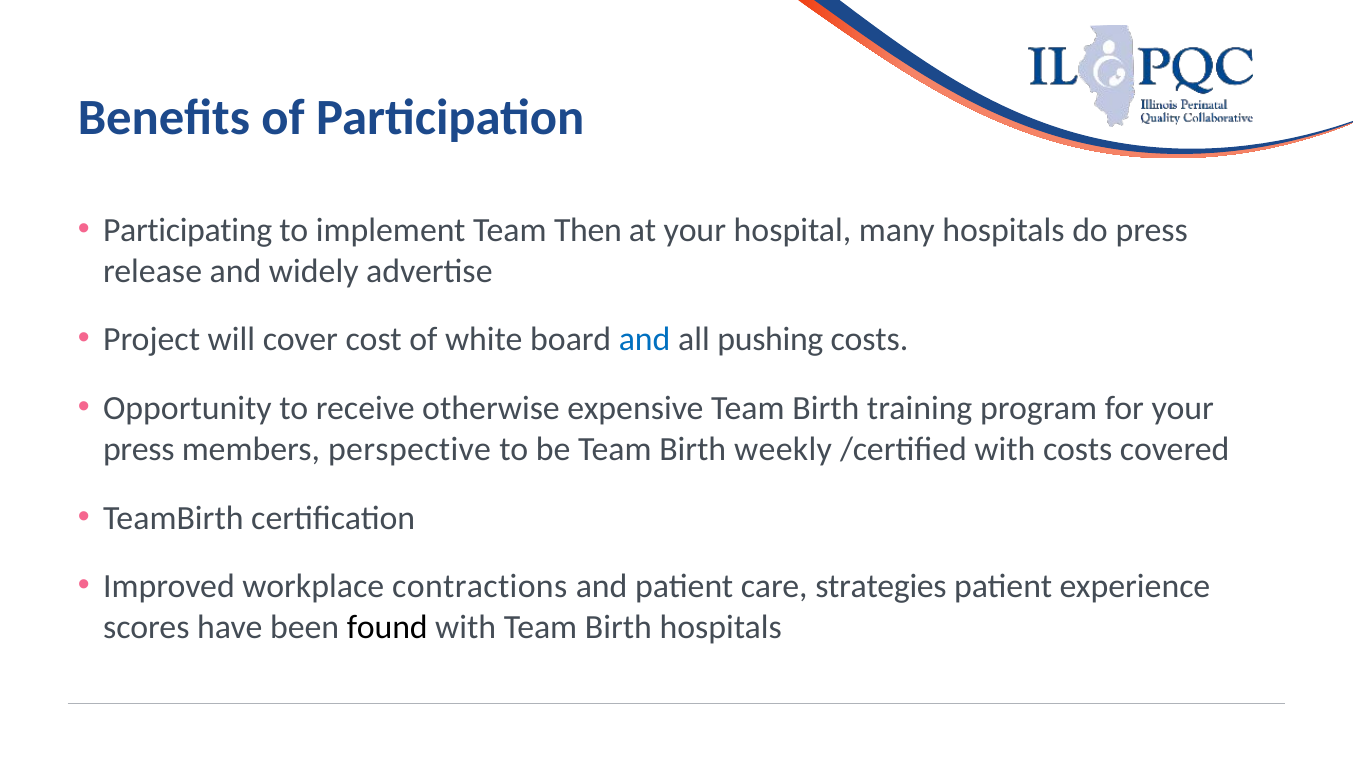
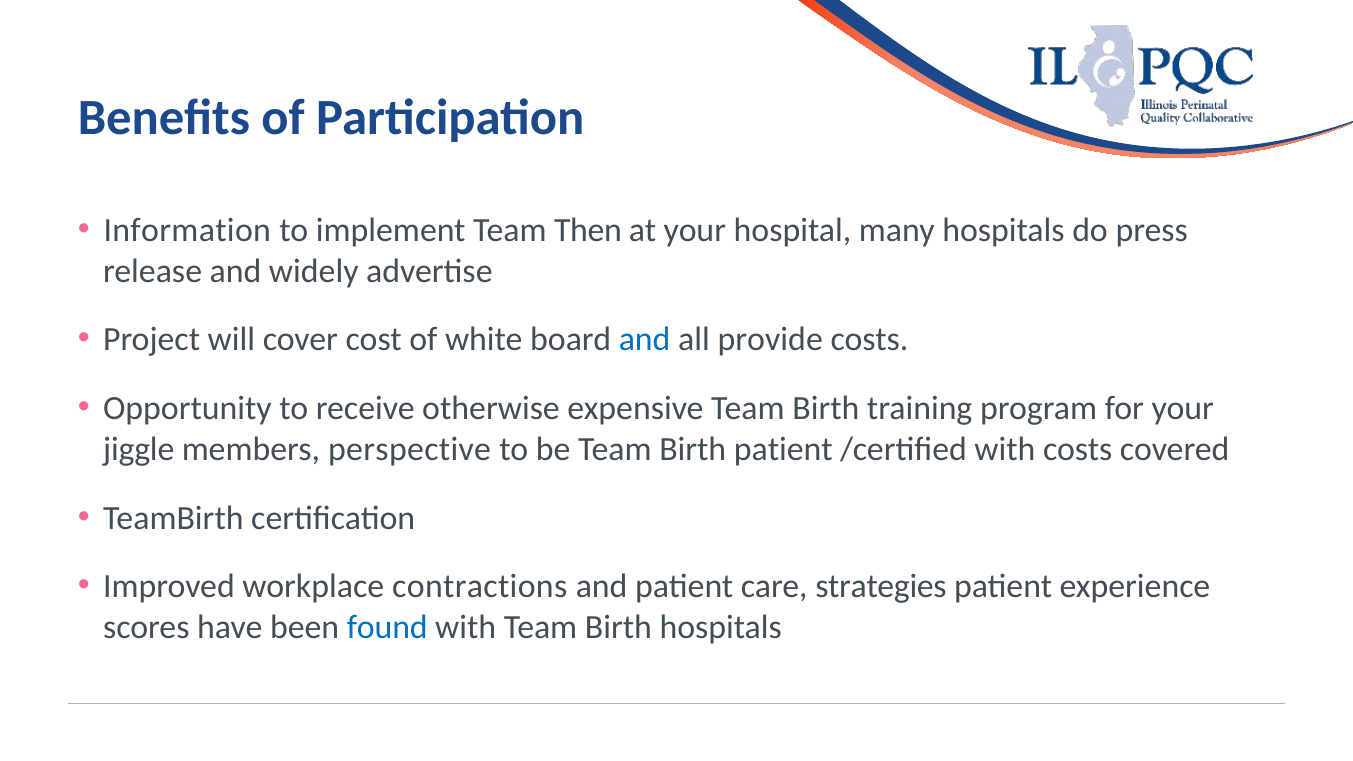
Participating: Participating -> Information (187, 230)
pushing: pushing -> provide (770, 340)
press: press -> jiggle (139, 449)
Birth weekly: weekly -> patient (783, 449)
found colour: black -> blue (387, 627)
